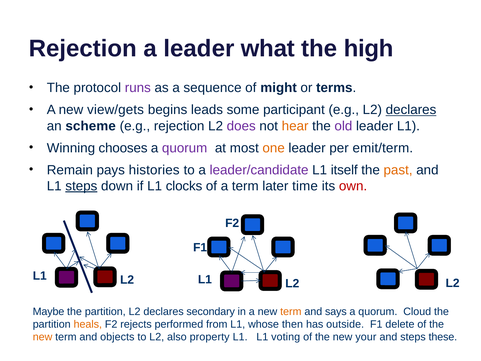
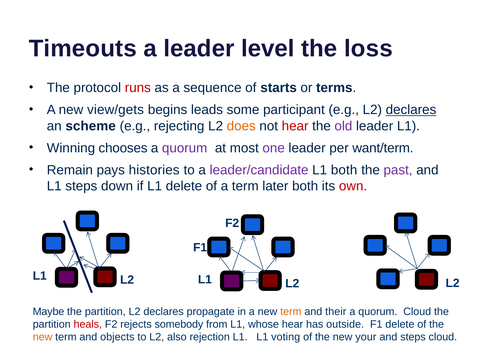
Rejection: Rejection -> Timeouts (83, 49)
what: what -> level (268, 49)
high: high -> loss (368, 49)
runs colour: purple -> red (138, 88)
might: might -> starts (279, 88)
e.g rejection: rejection -> rejecting (179, 126)
does colour: purple -> orange (241, 126)
hear colour: orange -> red (295, 126)
one colour: orange -> purple (274, 148)
emit/term: emit/term -> want/term (383, 148)
L1 itself: itself -> both (344, 170)
past colour: orange -> purple (398, 170)
steps underline: present -> none (81, 186)
L1 clocks: clocks -> delete (184, 186)
later time: time -> both (305, 186)
secondary: secondary -> propagate (211, 311)
says: says -> their (336, 311)
heals colour: orange -> red (88, 324)
performed: performed -> somebody (179, 324)
whose then: then -> hear (293, 324)
property: property -> rejection (210, 337)
steps these: these -> cloud (443, 337)
